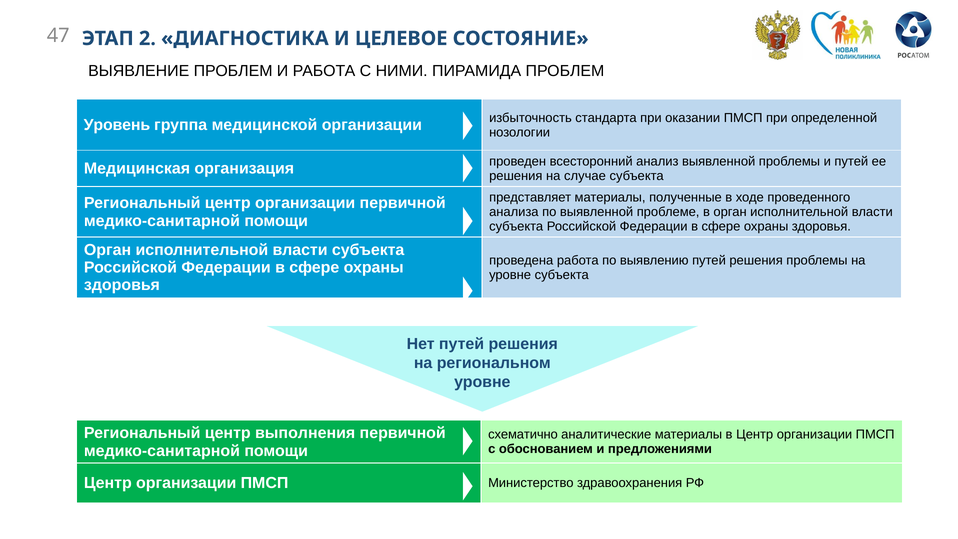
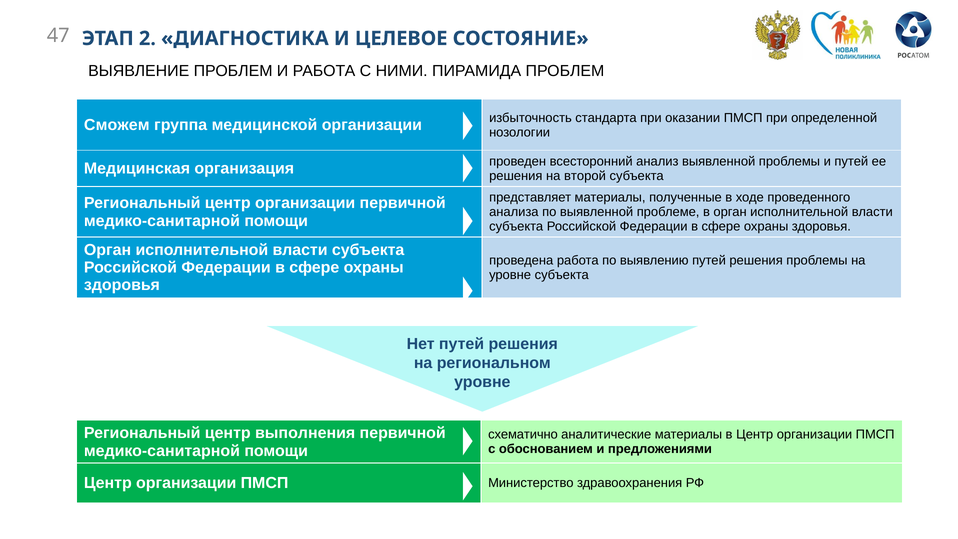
Уровень: Уровень -> Cможем (117, 125)
случае: случае -> второй (585, 176)
